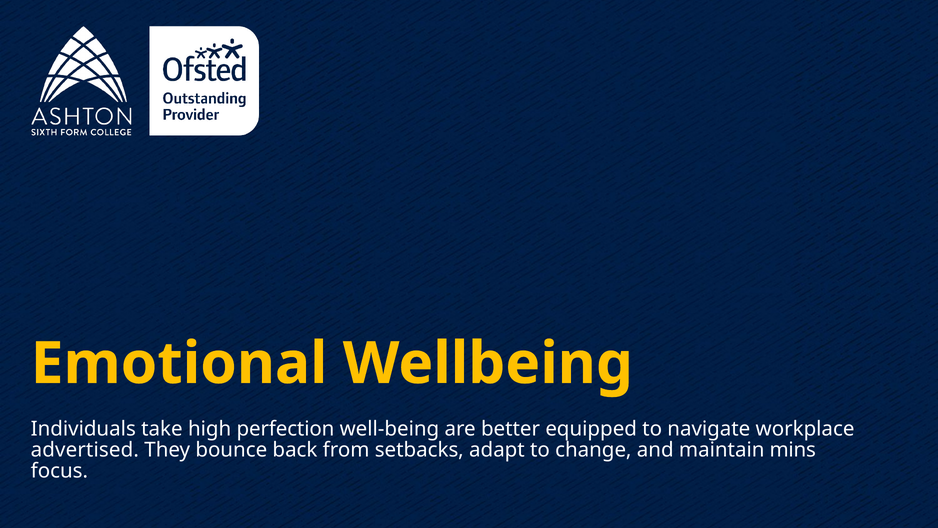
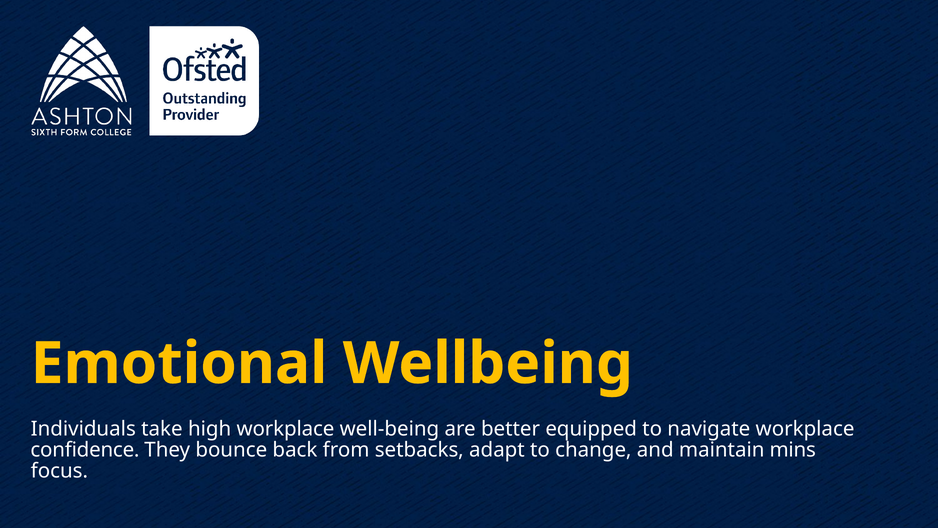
high perfection: perfection -> workplace (285, 429)
advertised: advertised -> confidence (85, 450)
